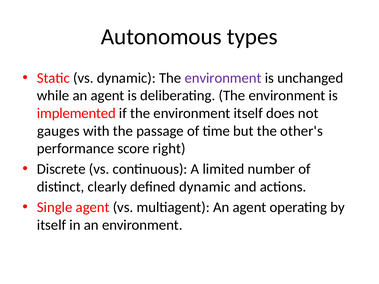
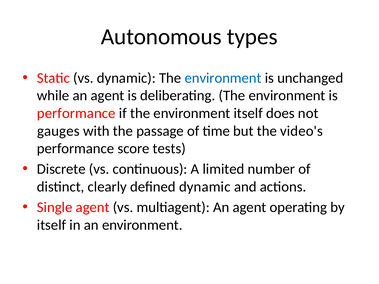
environment colour: purple -> blue (223, 78)
implemented: implemented -> performance (76, 113)
other's: other's -> video's (301, 131)
right: right -> tests (169, 149)
